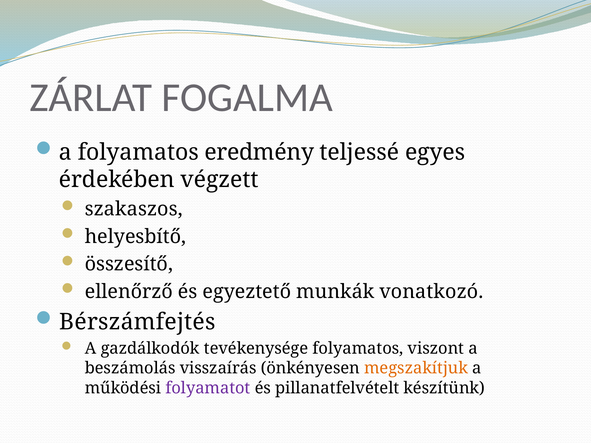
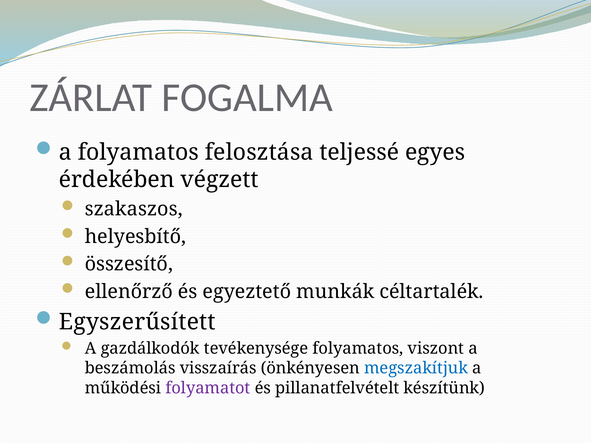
eredmény: eredmény -> felosztása (259, 152)
vonatkozó: vonatkozó -> céltartalék (432, 292)
Bérszámfejtés: Bérszámfejtés -> Egyszerűsített (137, 322)
megszakítjuk colour: orange -> blue (416, 368)
